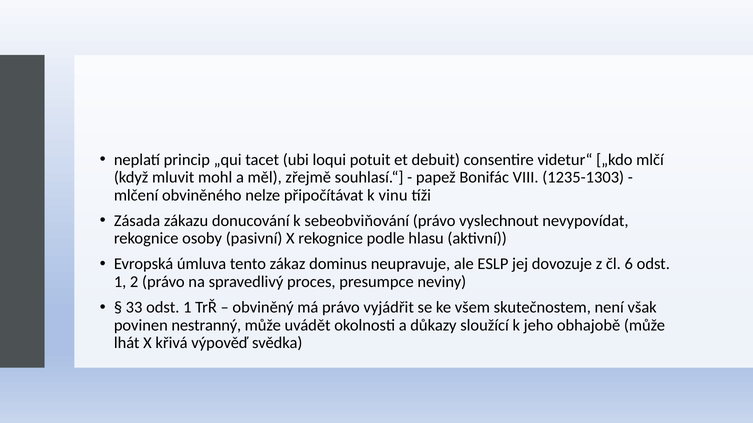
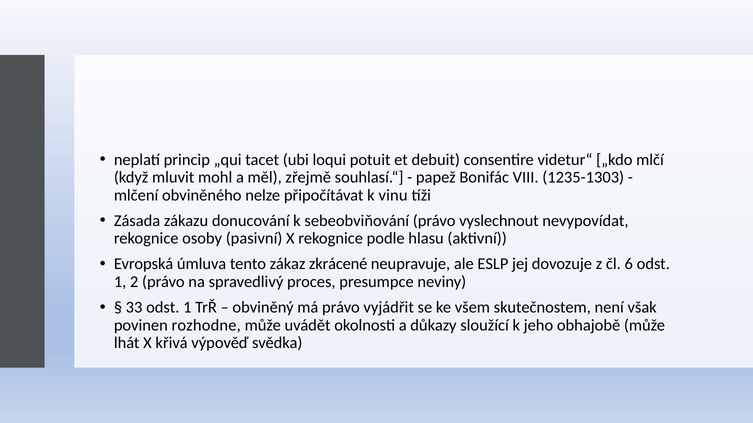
dominus: dominus -> zkrácené (338, 264)
nestranný: nestranný -> rozhodne (206, 326)
